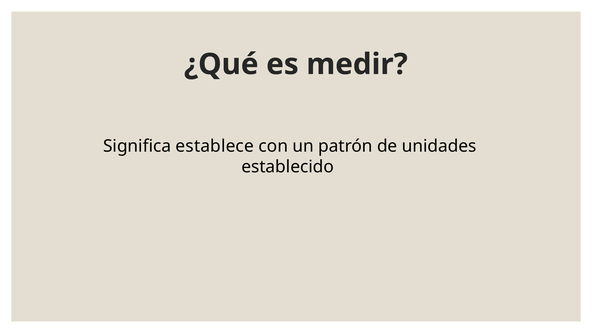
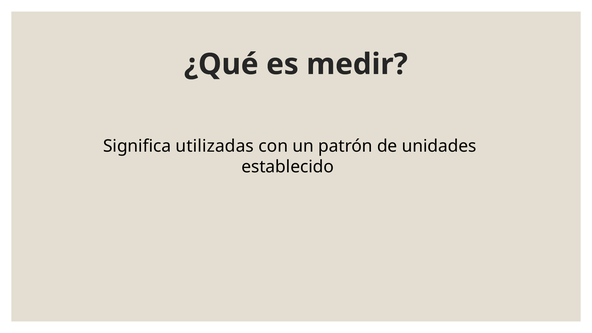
establece: establece -> utilizadas (215, 146)
